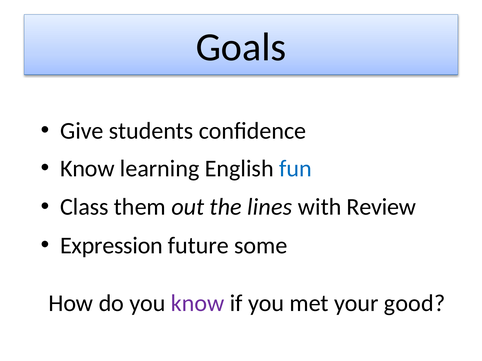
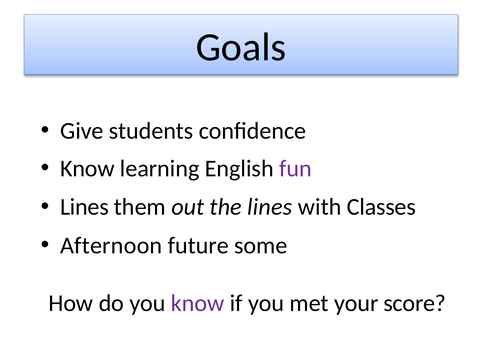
fun colour: blue -> purple (295, 169)
Class: Class -> Lines (84, 207)
Review: Review -> Classes (381, 207)
Expression: Expression -> Afternoon (111, 246)
good: good -> score (415, 304)
